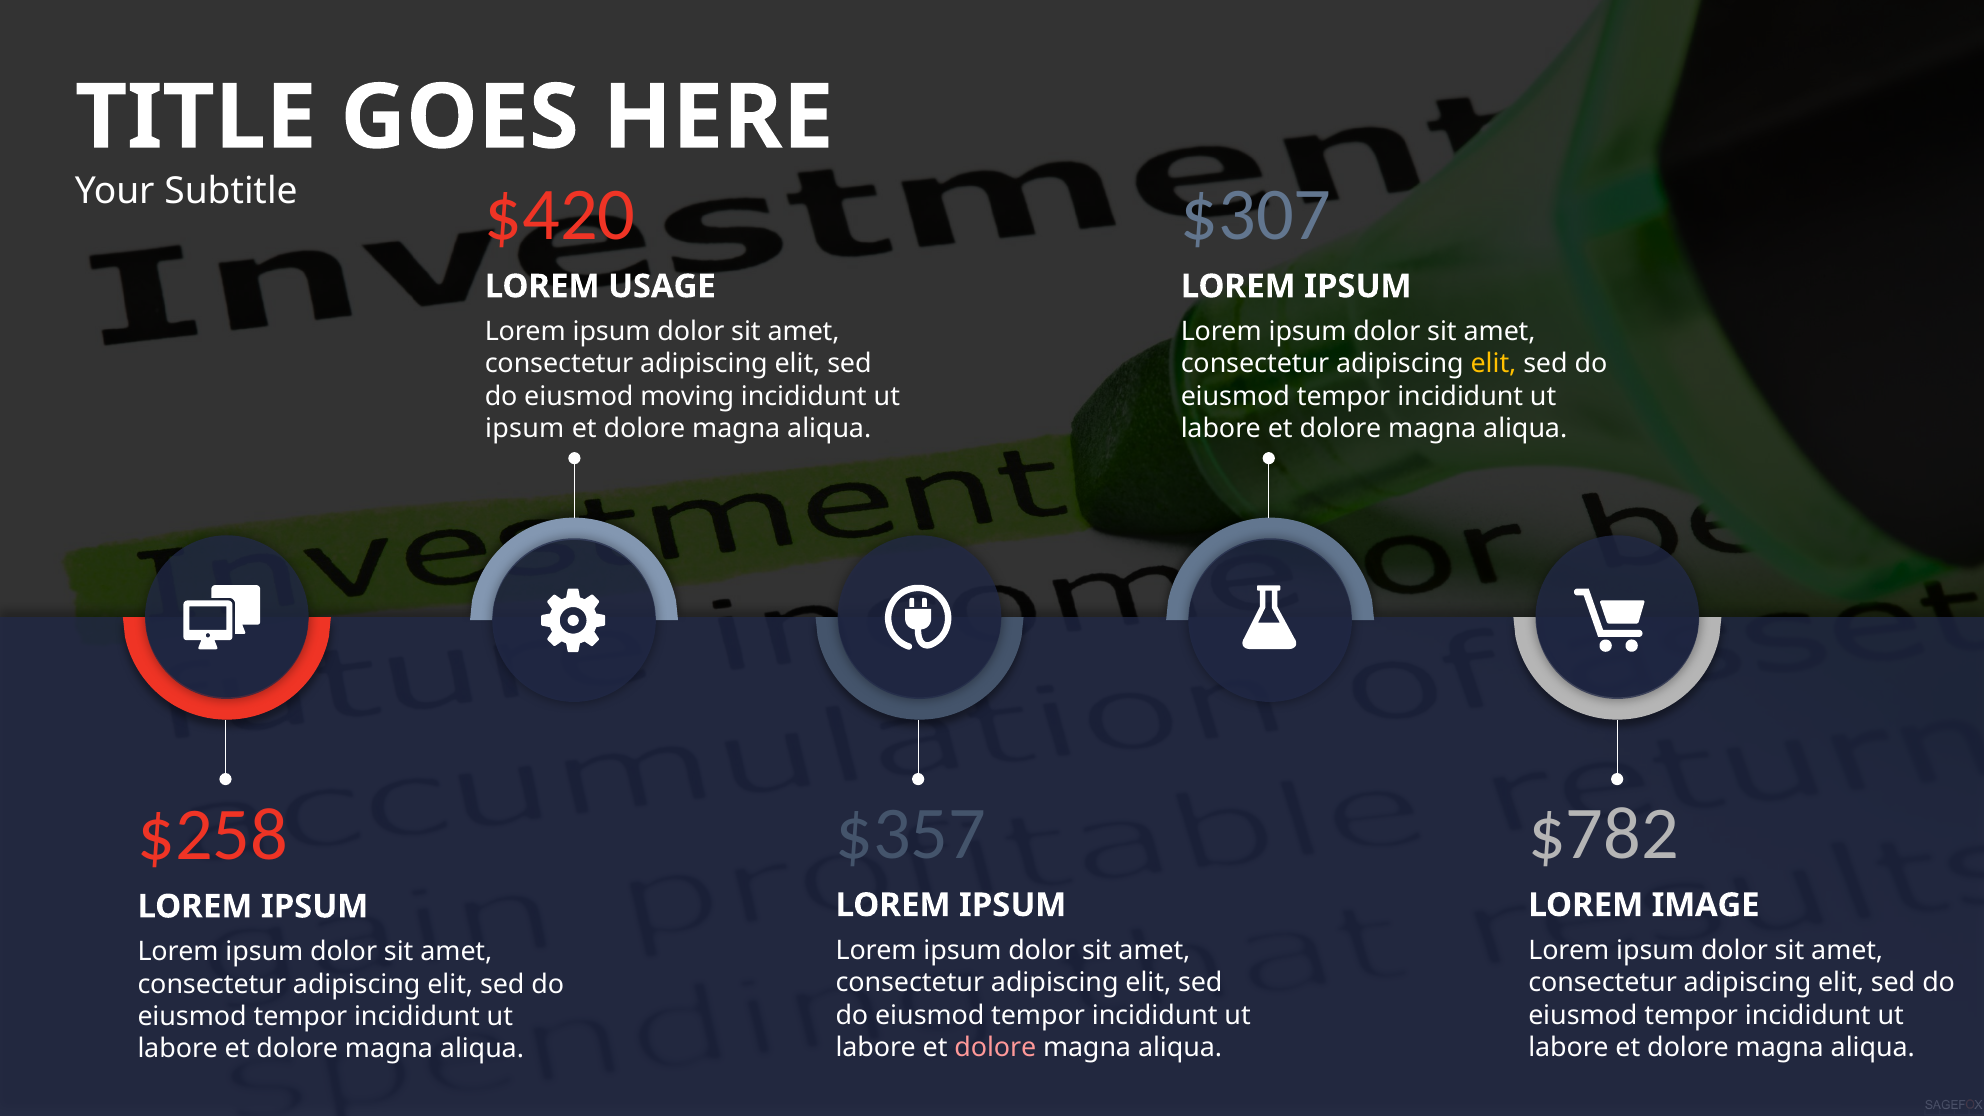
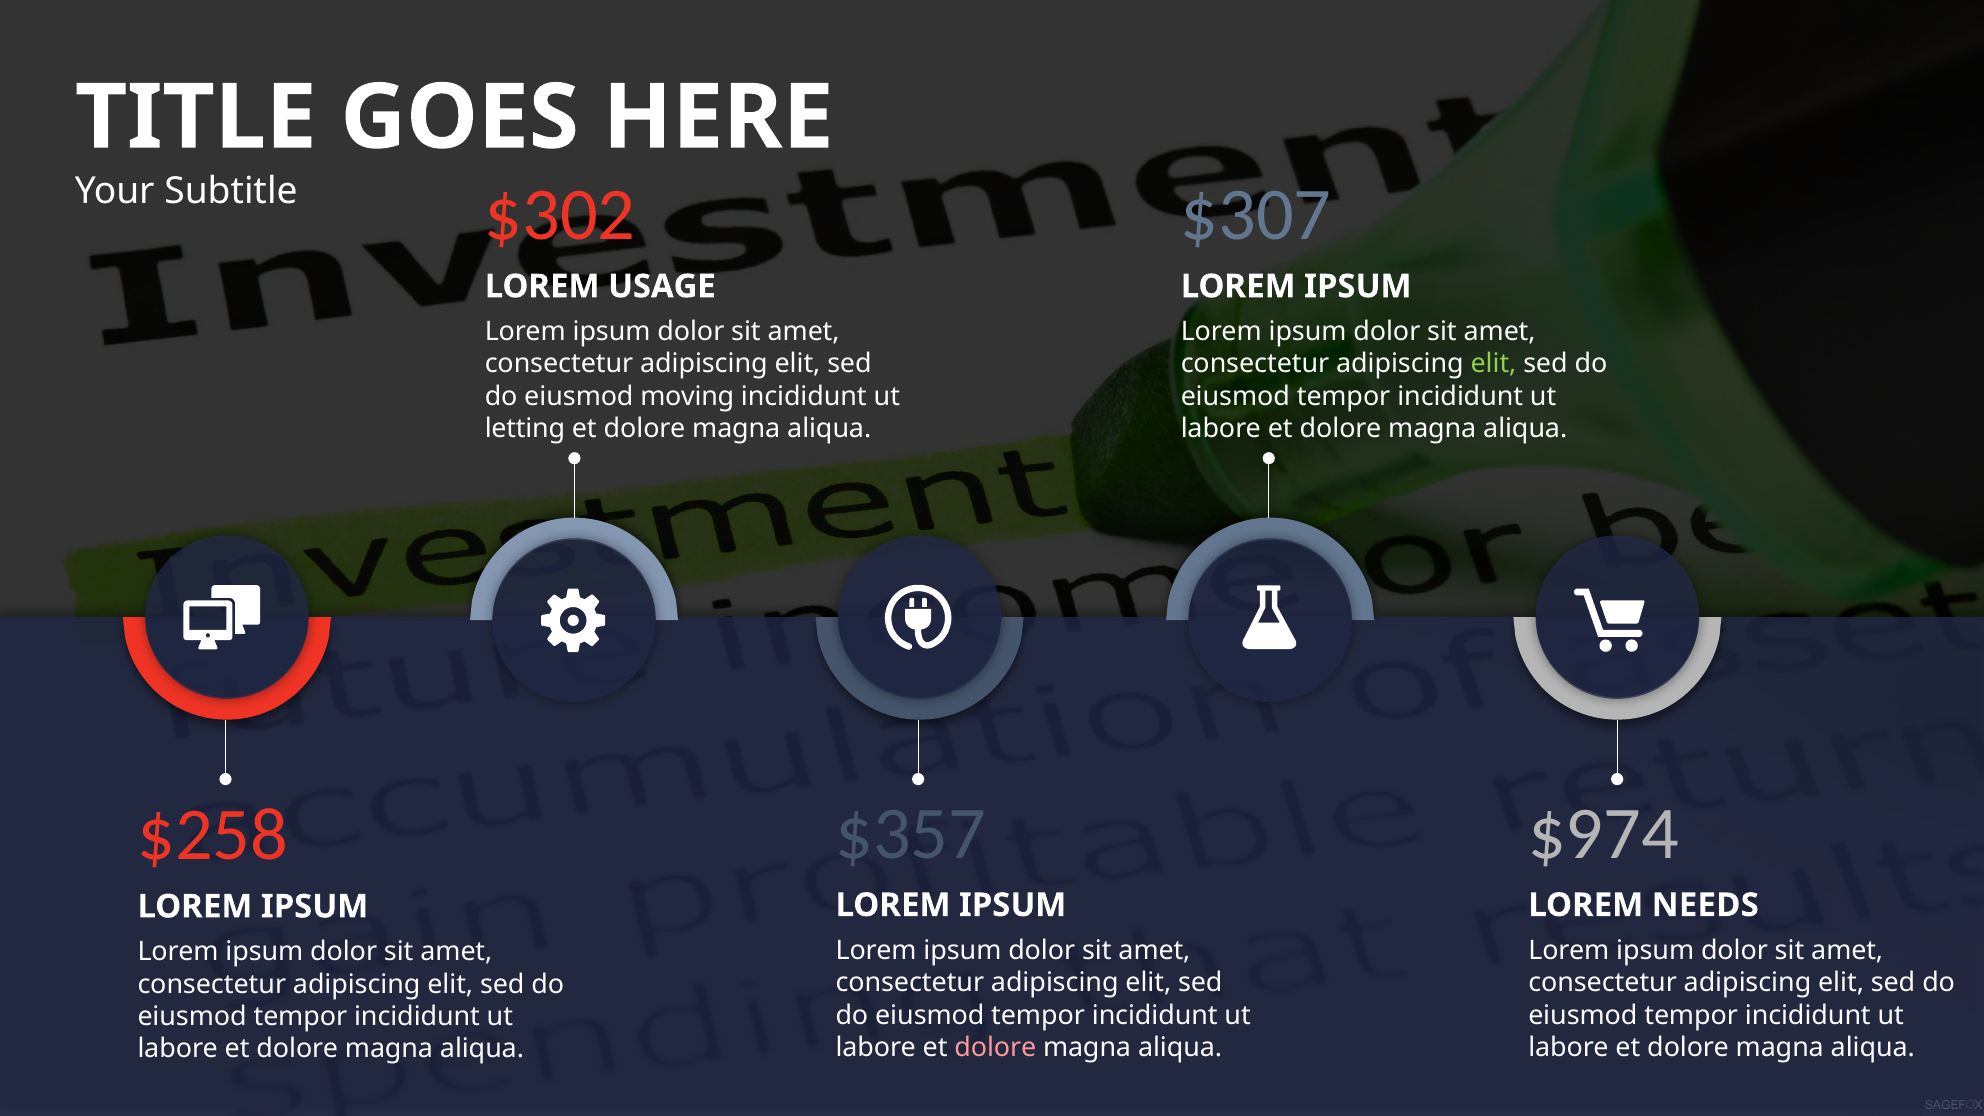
$420: $420 -> $302 (560, 215)
elit colour: yellow -> light green (1493, 364)
ipsum: ipsum -> letting (525, 429)
$782: $782 -> $974 (1604, 834)
IMAGE: IMAGE -> NEEDS (1705, 905)
